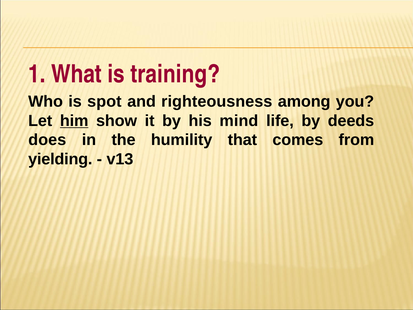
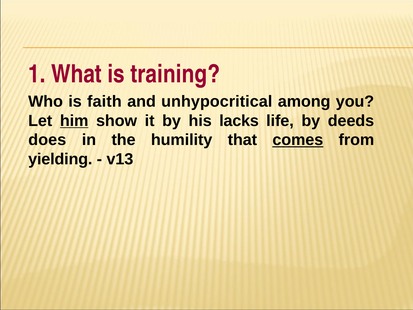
spot: spot -> faith (104, 101)
righteousness: righteousness -> unhypocritical (217, 101)
mind: mind -> lacks (239, 121)
comes underline: none -> present (298, 140)
